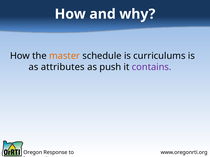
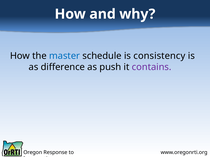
master colour: orange -> blue (65, 56)
curriculums: curriculums -> consistency (159, 56)
attributes: attributes -> difference (63, 67)
